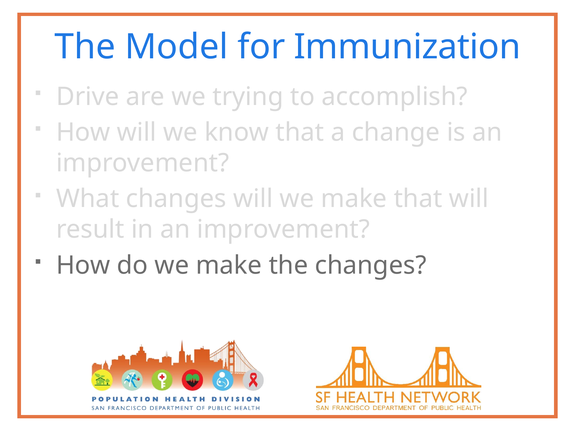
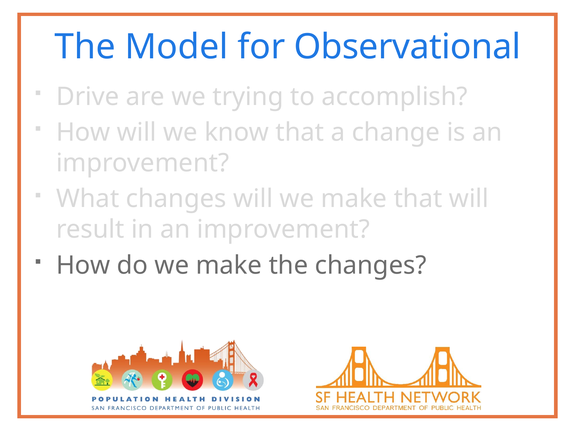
Immunization: Immunization -> Observational (407, 47)
